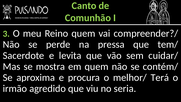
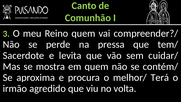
seria: seria -> volta (125, 88)
